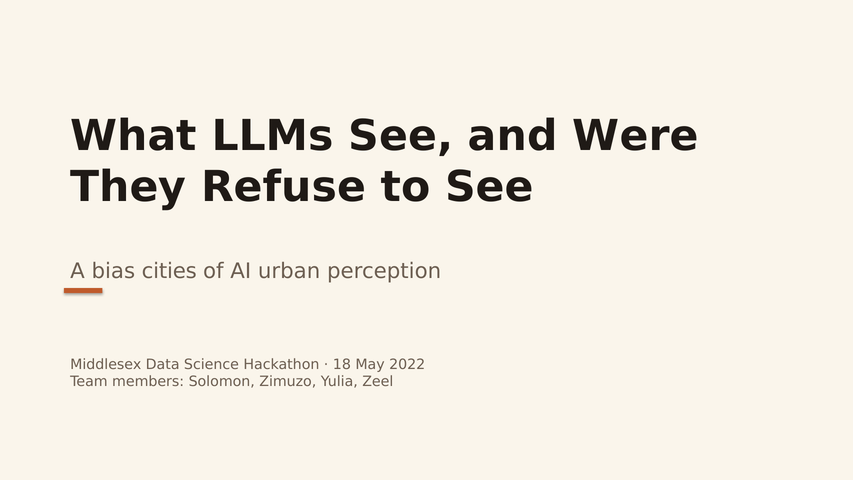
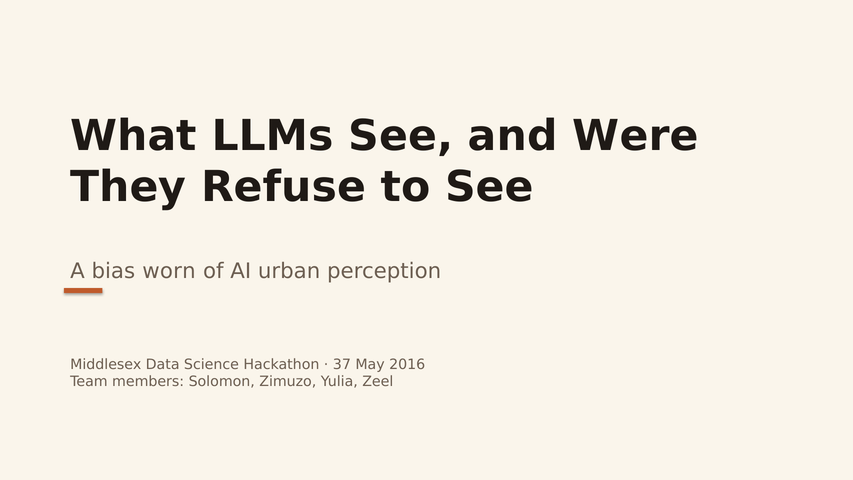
cities: cities -> worn (169, 271)
18: 18 -> 37 (342, 364)
2022: 2022 -> 2016 (407, 364)
